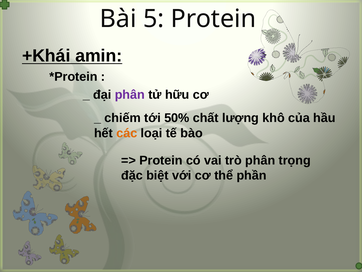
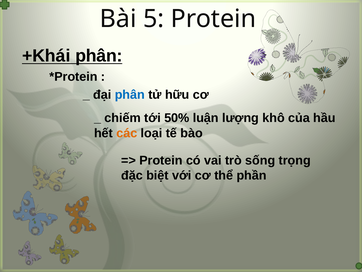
+Khái amin: amin -> phân (99, 56)
phân colour: purple -> blue (130, 95)
chất: chất -> luận (206, 118)
trò phân: phân -> sống (260, 160)
